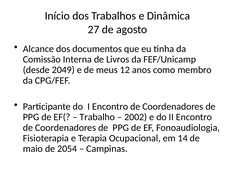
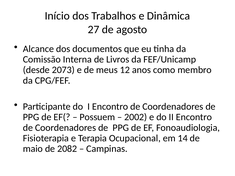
2049: 2049 -> 2073 (63, 70)
Trabalho: Trabalho -> Possuem (97, 117)
2054: 2054 -> 2082 (67, 149)
